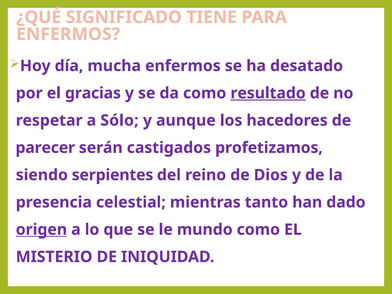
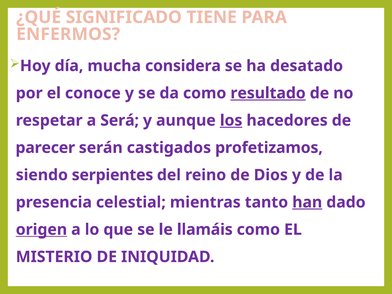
mucha enfermos: enfermos -> considera (183, 66)
gracias: gracias -> conoce (93, 93)
Sólo: Sólo -> Será (120, 120)
los underline: none -> present (231, 120)
han underline: none -> present (307, 202)
mundo: mundo -> llamáis (205, 230)
